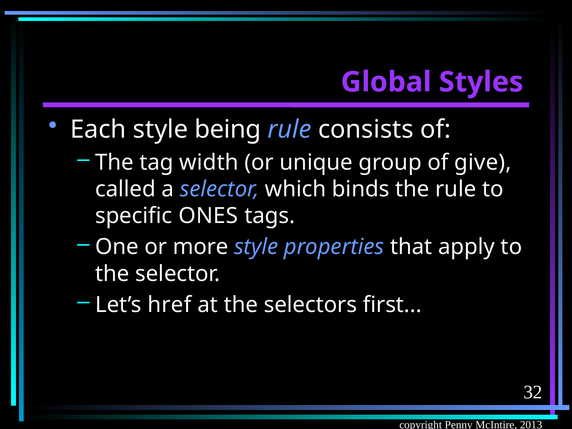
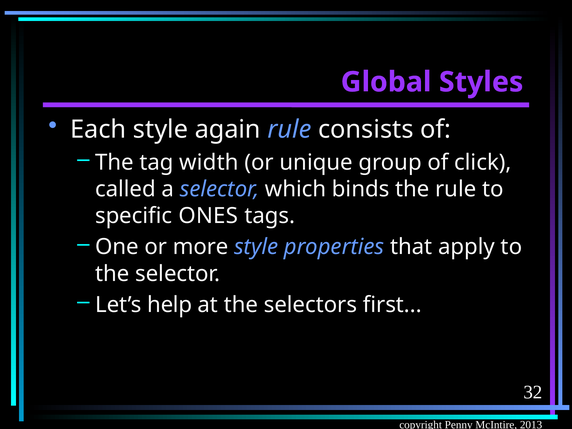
being: being -> again (228, 130)
give: give -> click (483, 162)
href: href -> help (170, 305)
